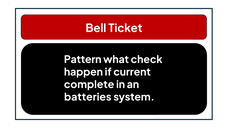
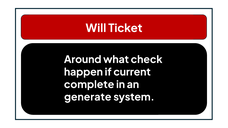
Bell: Bell -> Will (96, 28)
Pattern: Pattern -> Around (83, 60)
batteries: batteries -> generate (88, 97)
